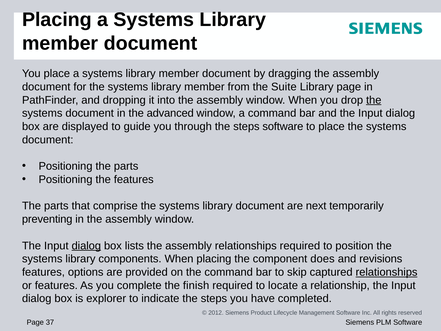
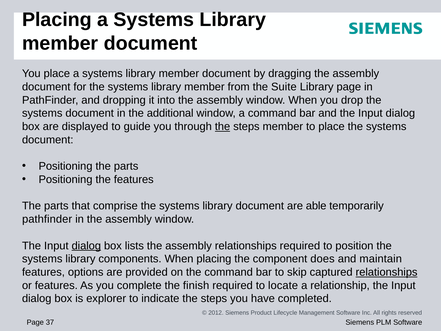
the underline: present -> none (374, 100)
advanced: advanced -> additional (170, 113)
the underline: none -> present (223, 126)
steps software: software -> member (283, 126)
next: next -> able (316, 206)
preventing: preventing -> pathfinder (47, 219)
revisions: revisions -> maintain (381, 259)
